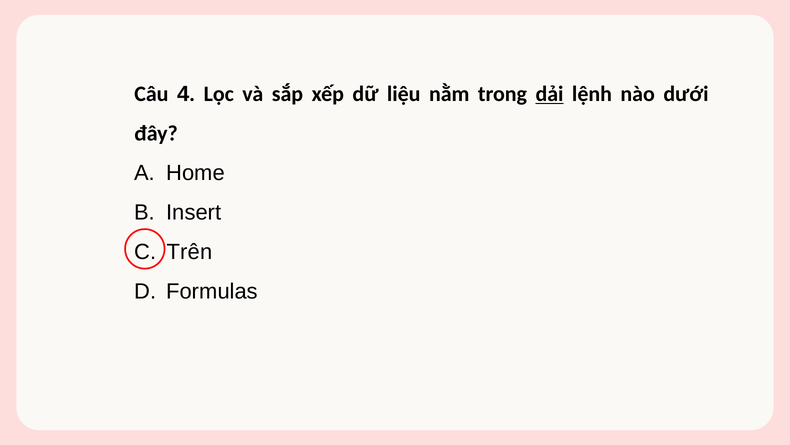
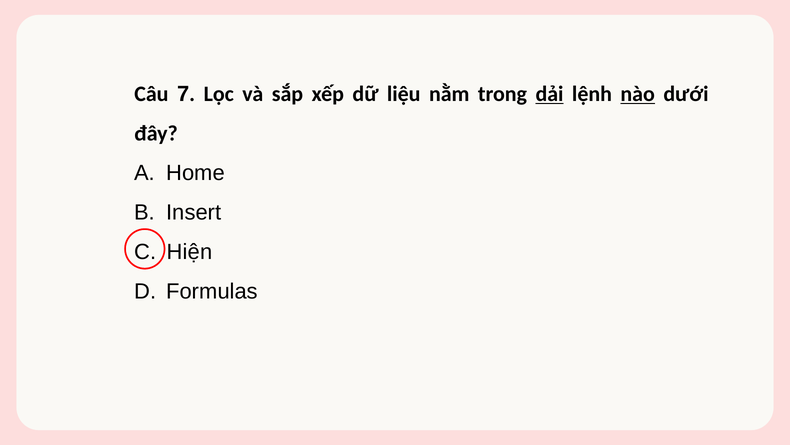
4: 4 -> 7 (183, 94)
nào underline: none -> present (638, 94)
Trên: Trên -> Hiện (189, 252)
